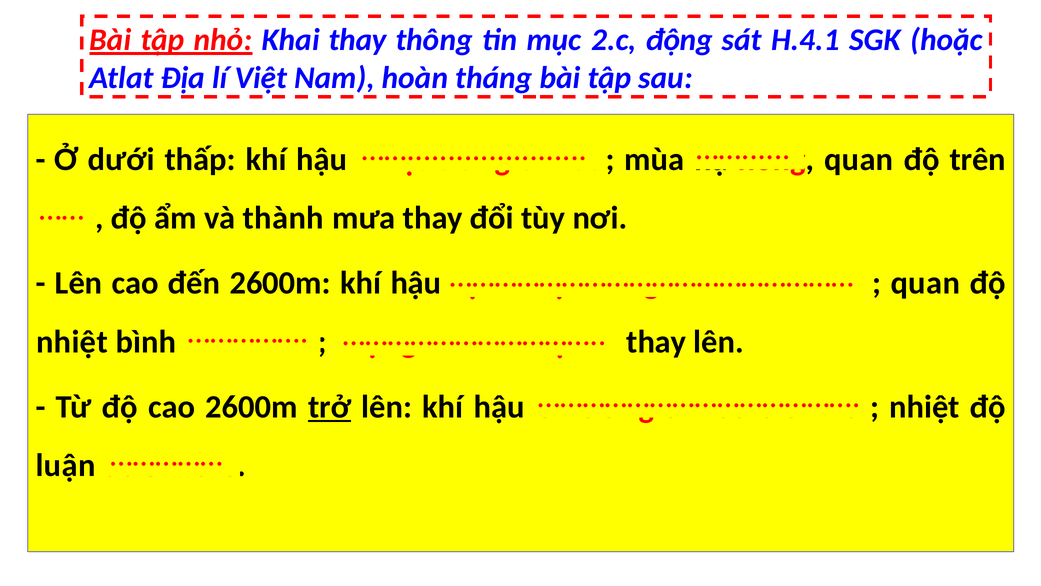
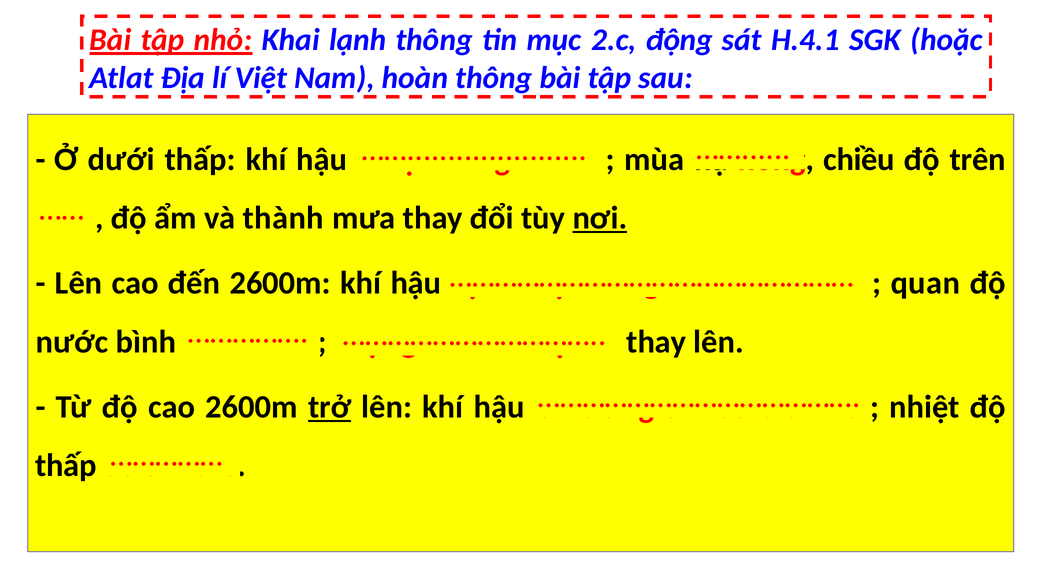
Khai thay: thay -> lạnh (358, 40)
hoàn tháng: tháng -> thông (494, 78)
quan: quan -> chiều (859, 159)
nơi underline: none -> present (600, 218)
nhiệt: nhiệt -> nước (72, 342)
luận: luận -> thấp (66, 465)
